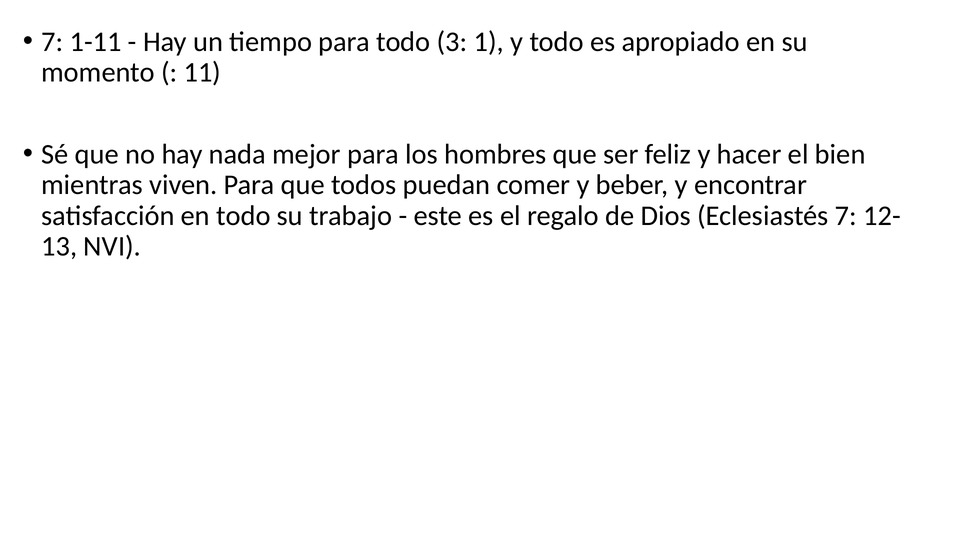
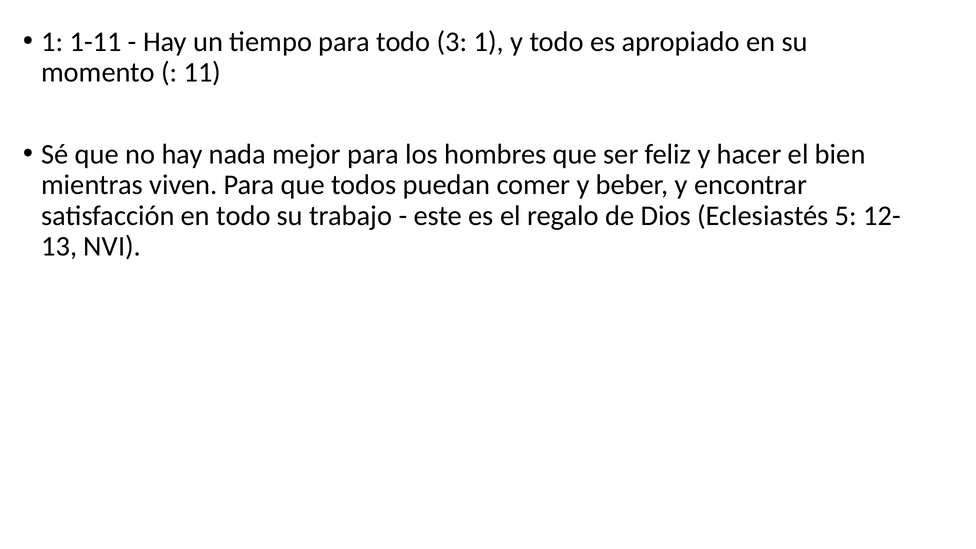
7: 7 -> 1 (52, 42)
Eclesiastés 7: 7 -> 5 (846, 216)
